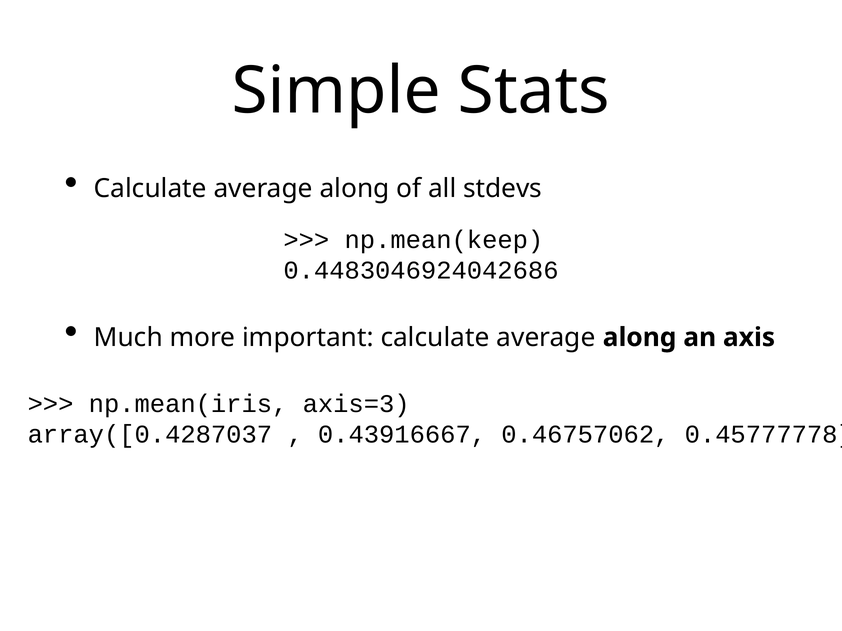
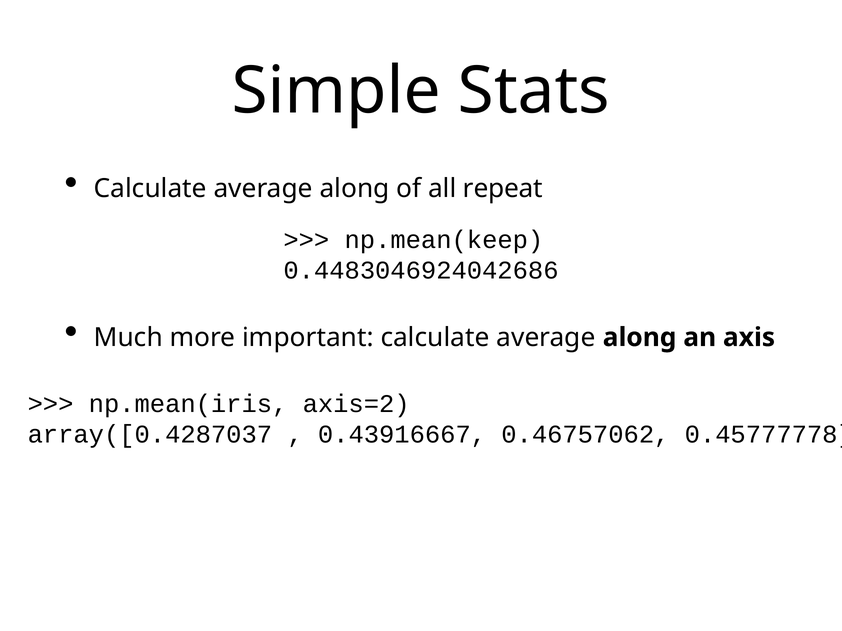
stdevs: stdevs -> repeat (503, 189)
axis=3: axis=3 -> axis=2 (356, 404)
